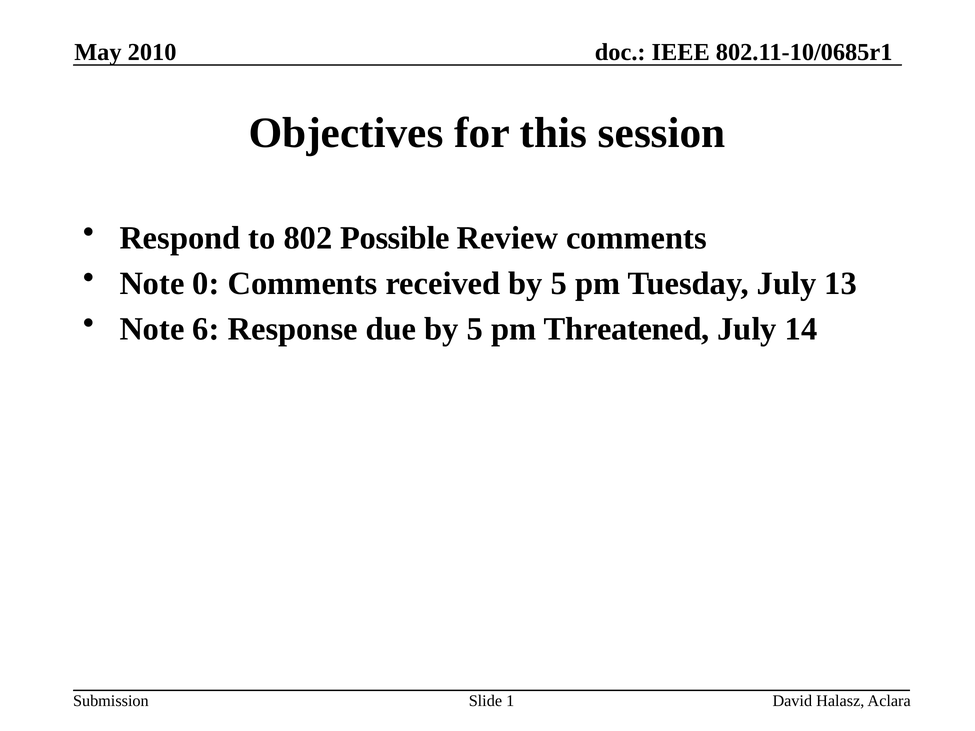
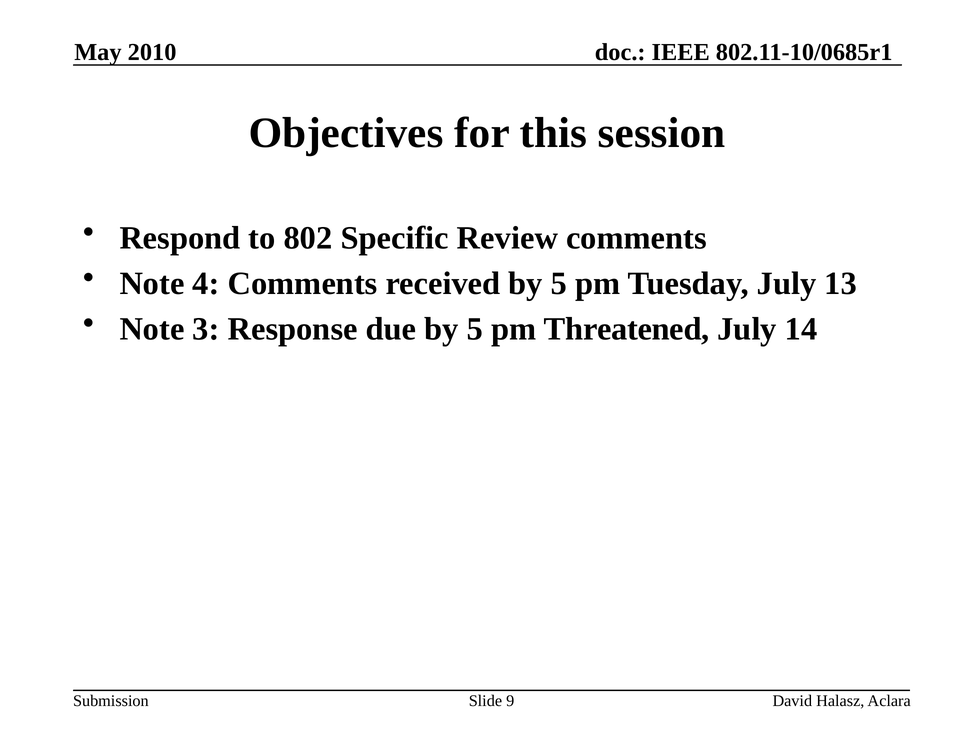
Possible: Possible -> Specific (395, 238)
0: 0 -> 4 (206, 283)
6: 6 -> 3 (206, 329)
1: 1 -> 9 (510, 701)
